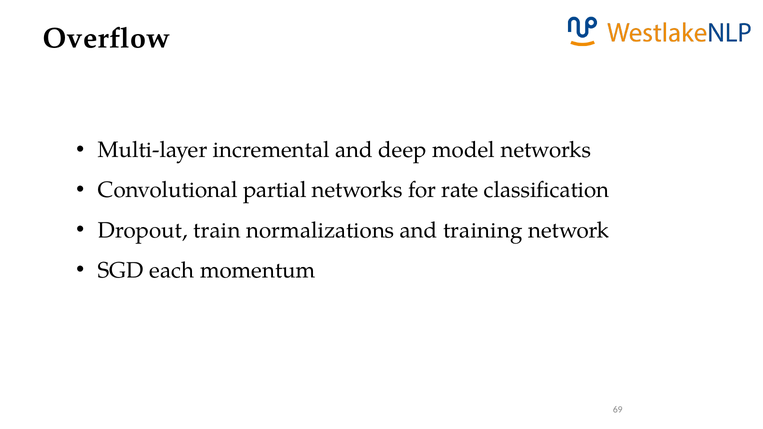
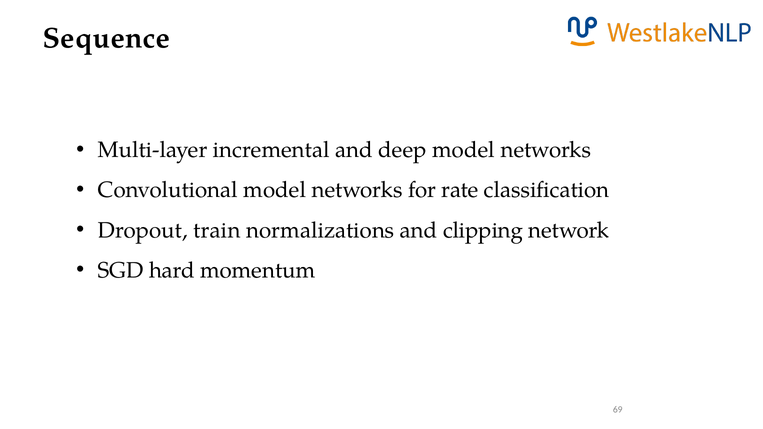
Overflow: Overflow -> Sequence (107, 38)
Convolutional partial: partial -> model (275, 190)
training: training -> clipping (483, 230)
each: each -> hard (172, 270)
